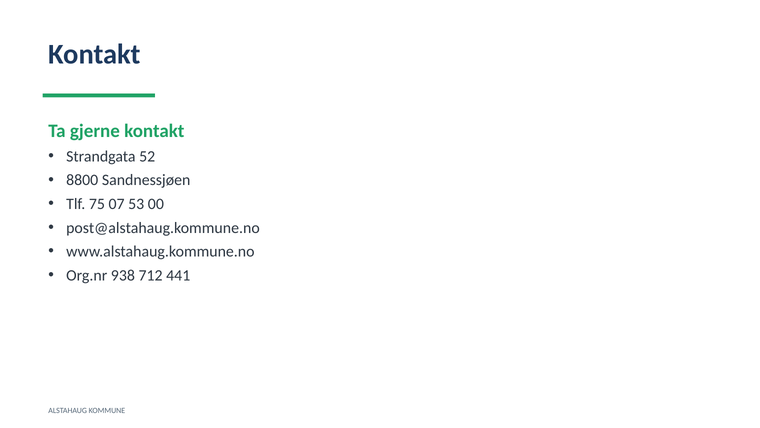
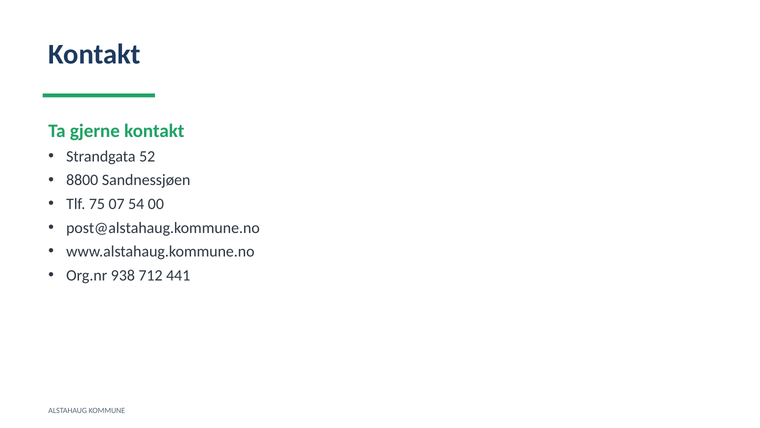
53: 53 -> 54 (136, 204)
